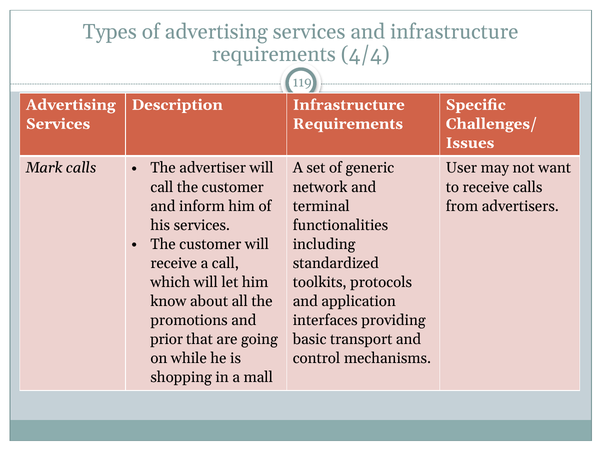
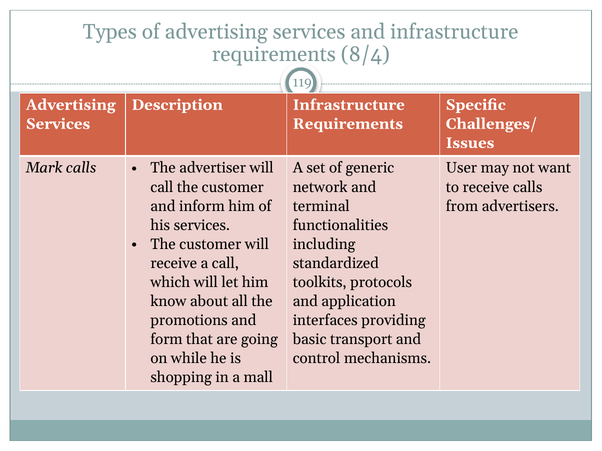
4/4: 4/4 -> 8/4 (365, 55)
prior: prior -> form (167, 340)
